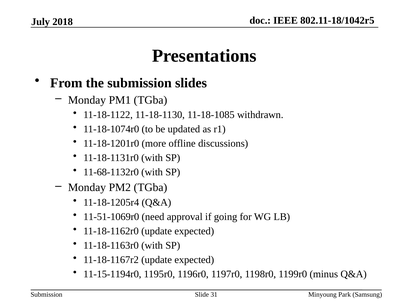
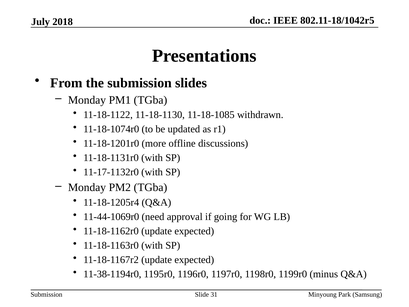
11-68-1132r0: 11-68-1132r0 -> 11-17-1132r0 (111, 172)
11-51-1069r0: 11-51-1069r0 -> 11-44-1069r0 (111, 217)
11-15-1194r0: 11-15-1194r0 -> 11-38-1194r0 (112, 274)
